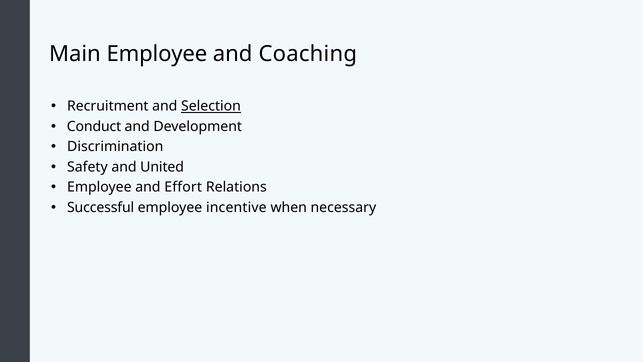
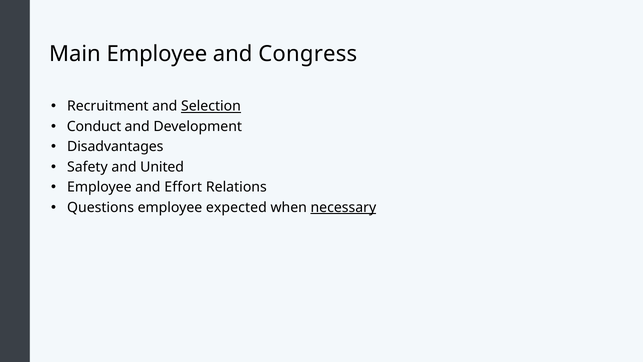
Coaching: Coaching -> Congress (308, 54)
Discrimination: Discrimination -> Disadvantages (115, 147)
Successful: Successful -> Questions (101, 207)
incentive: incentive -> expected (236, 207)
necessary underline: none -> present (343, 207)
